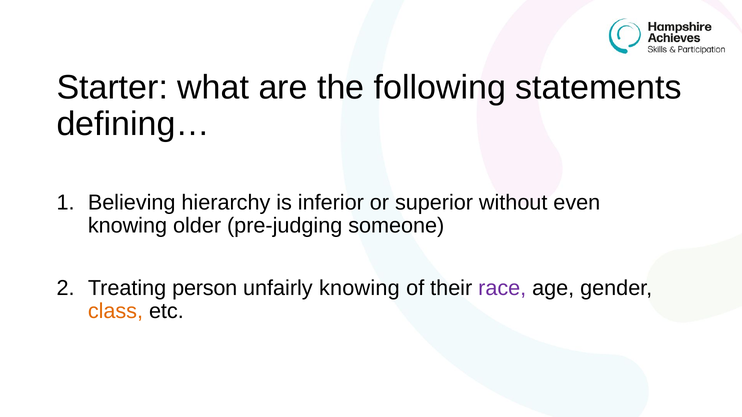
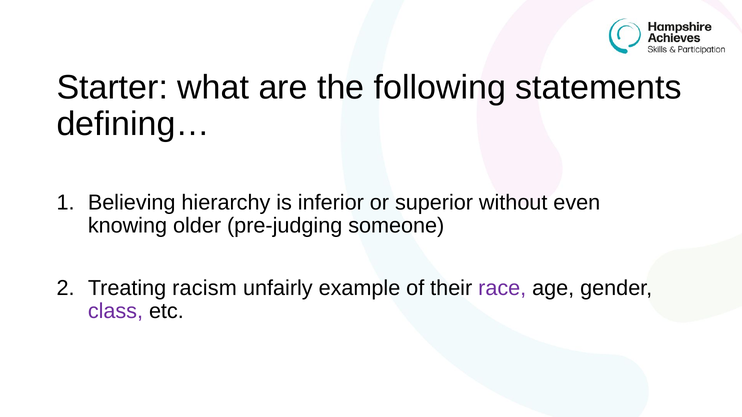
person: person -> racism (205, 288)
unfairly knowing: knowing -> example (359, 288)
class colour: orange -> purple (115, 312)
